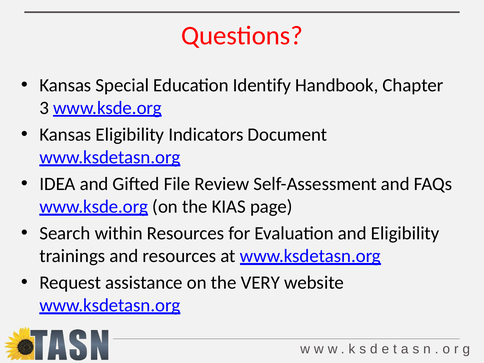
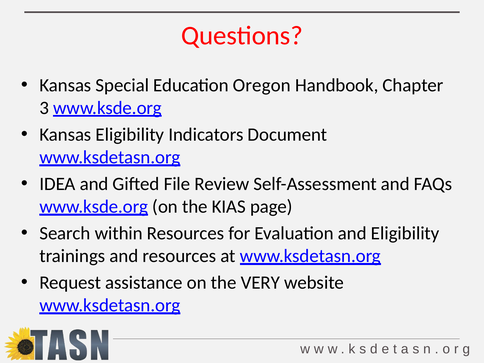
Identify: Identify -> Oregon (262, 85)
